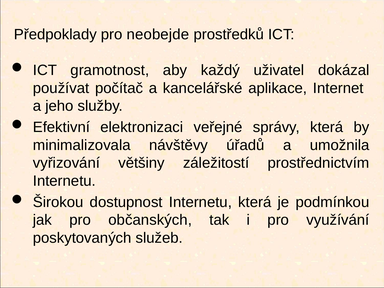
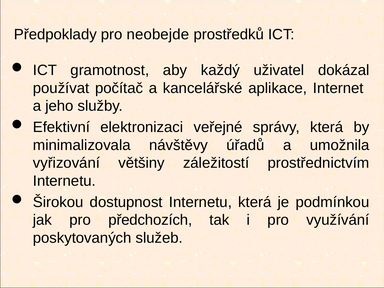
občanských: občanských -> předchozích (150, 220)
